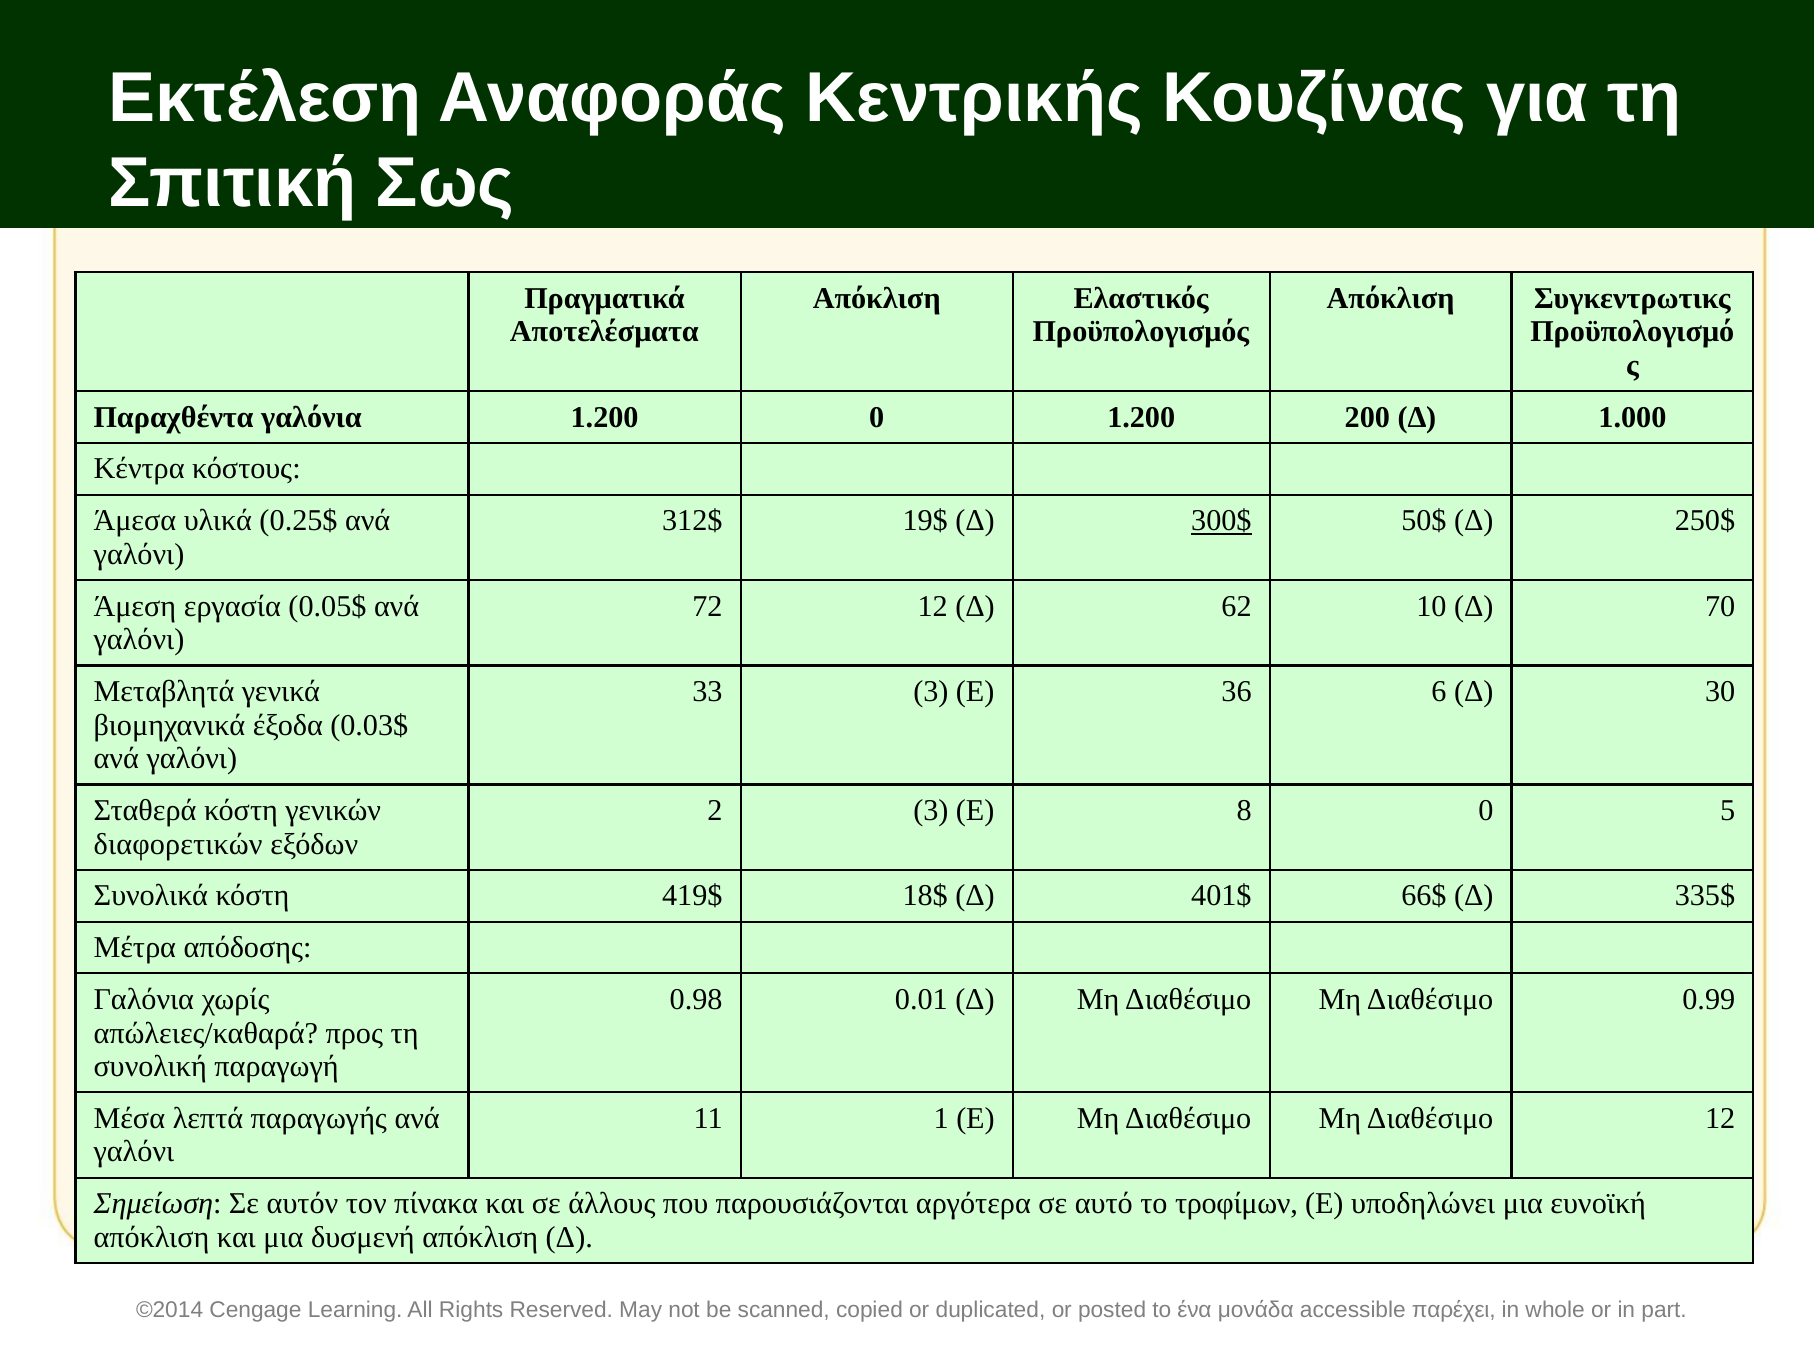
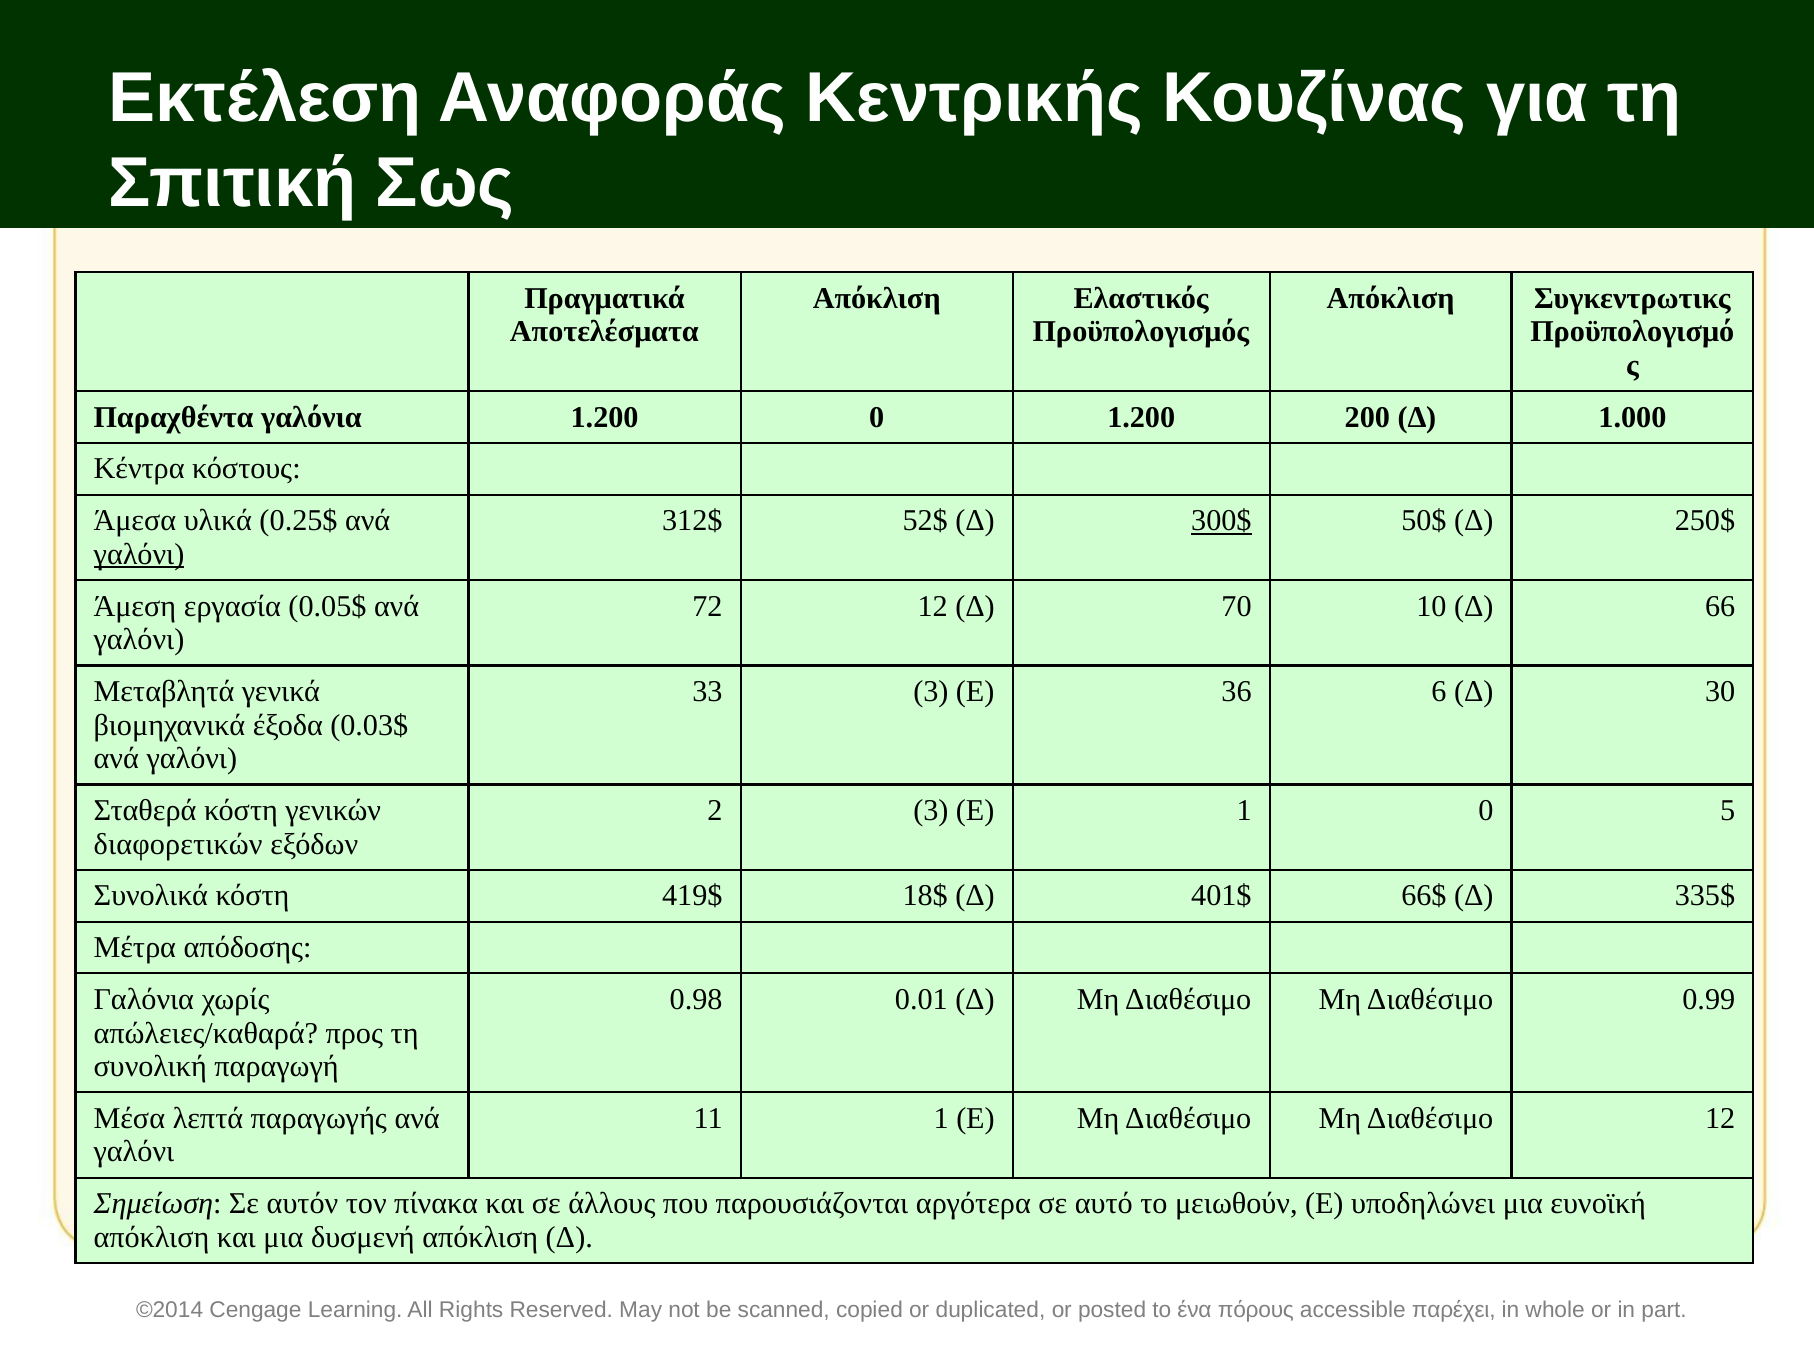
19$: 19$ -> 52$ (925, 521)
γαλόνι underline: none -> present (139, 554)
62: 62 -> 70 (1237, 606)
70: 70 -> 66 (1720, 606)
Ε 8: 8 -> 1 (1244, 810)
τροφίμων: τροφίμων -> μειωθούν (1236, 1203)
μονάδα: μονάδα -> πόρους (1256, 1309)
